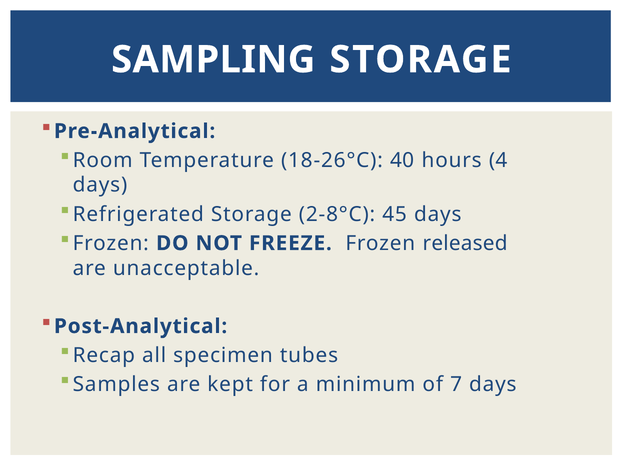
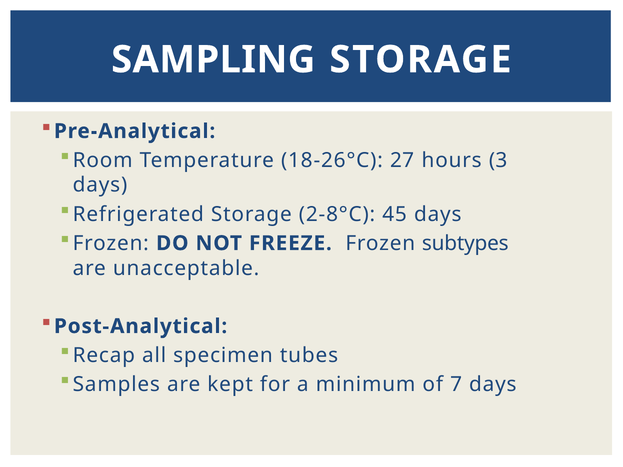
40: 40 -> 27 (402, 160)
4: 4 -> 3 (498, 160)
released: released -> subtypes (465, 243)
